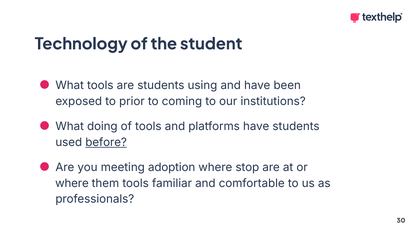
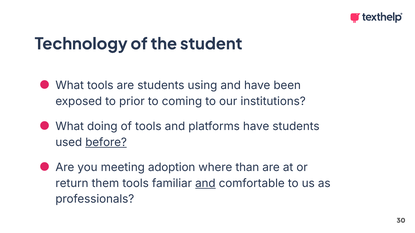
stop: stop -> than (247, 168)
where: where -> return (72, 184)
and underline: none -> present (205, 184)
